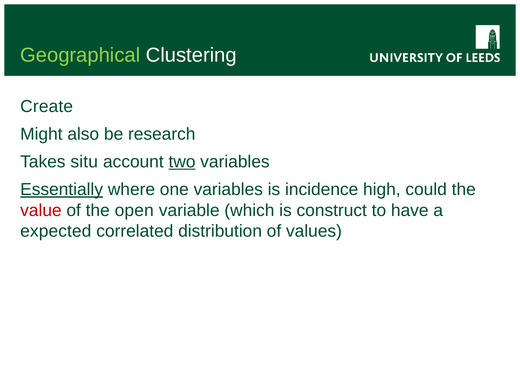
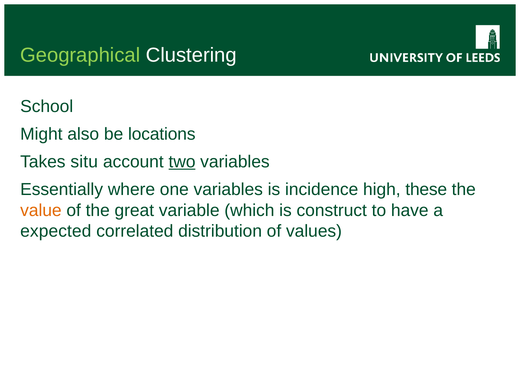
Create: Create -> School (47, 106)
research: research -> locations (162, 134)
Essentially underline: present -> none (62, 190)
could: could -> these (426, 190)
value colour: red -> orange (41, 210)
open: open -> great (134, 210)
